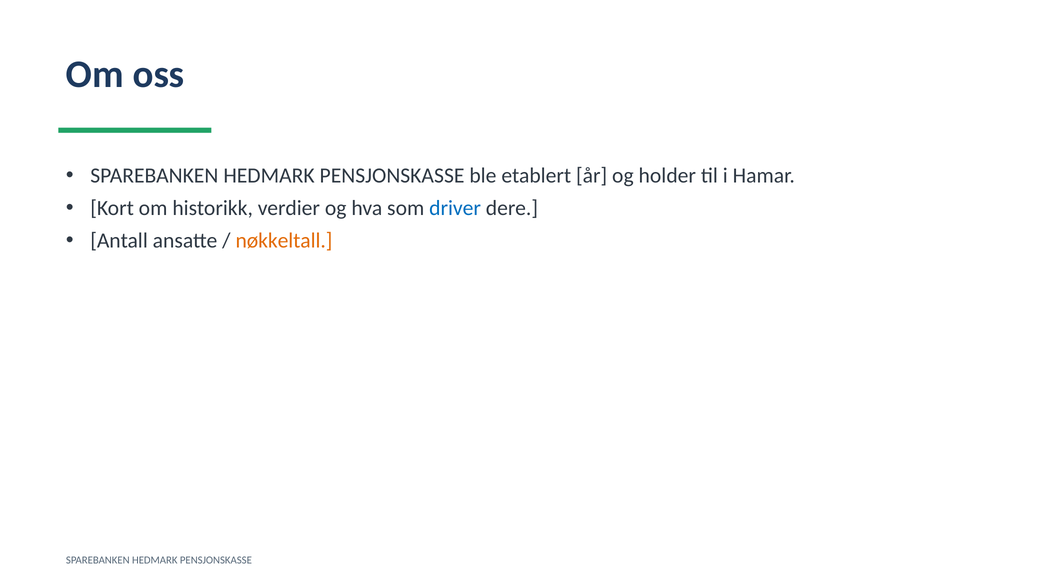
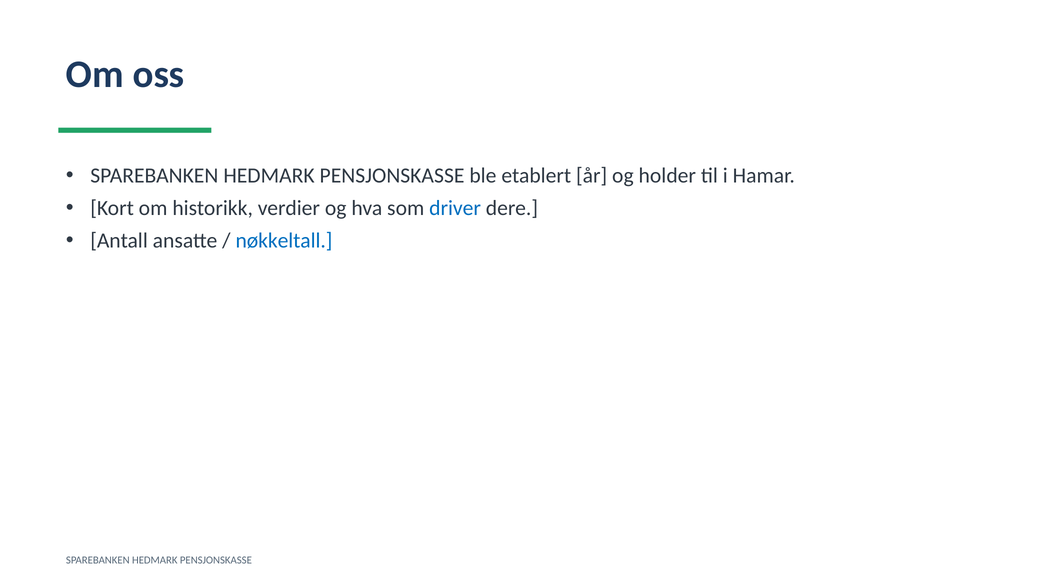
nøkkeltall colour: orange -> blue (284, 240)
